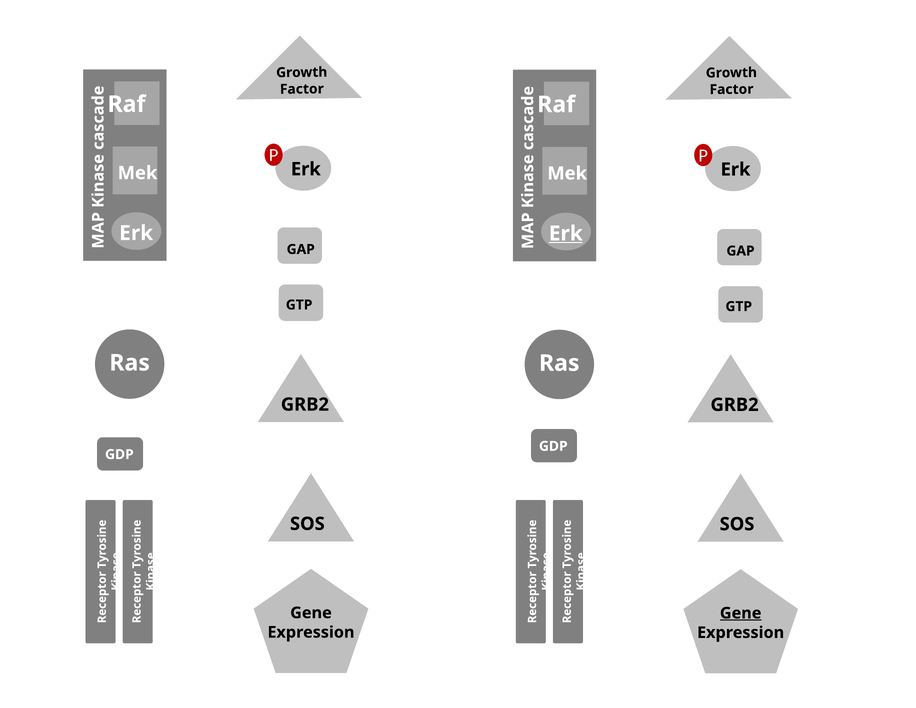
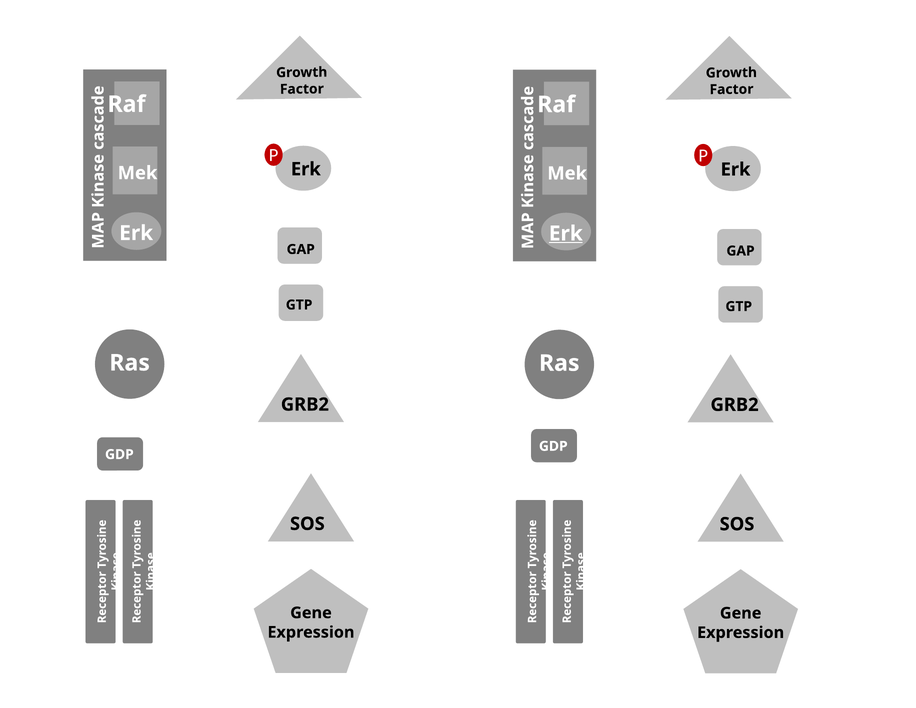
Gene underline: present -> none (741, 613)
